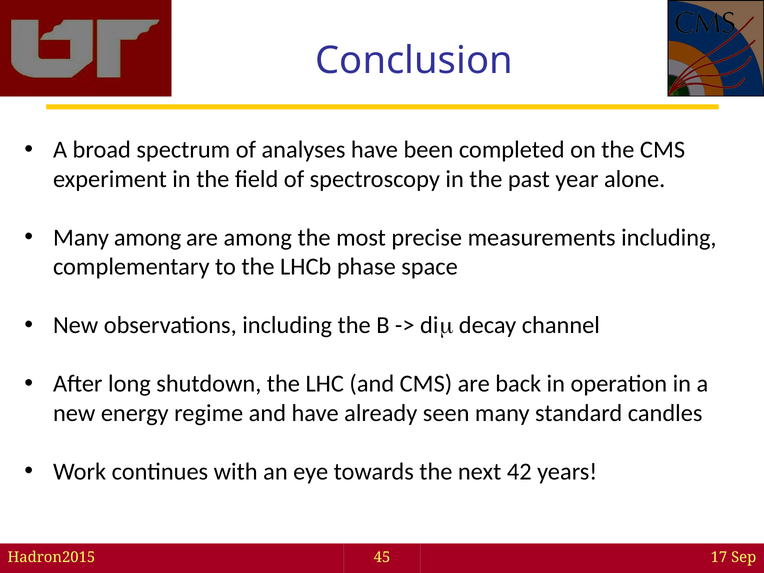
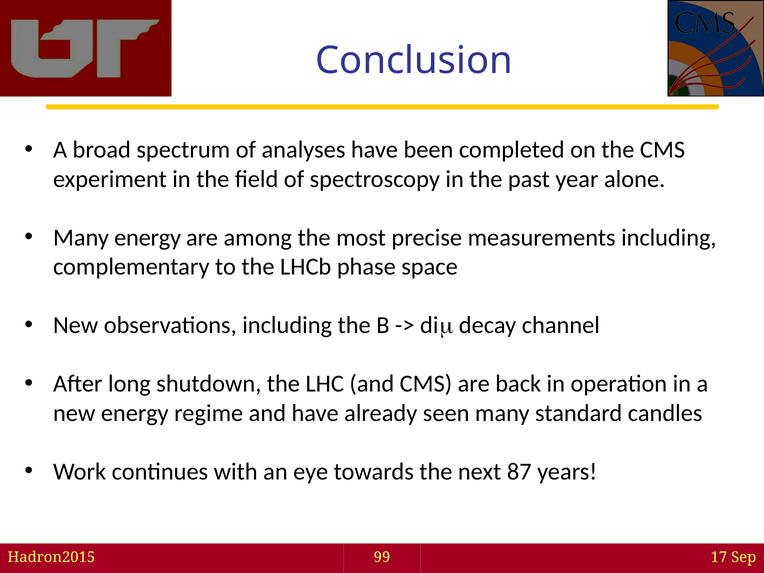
Many among: among -> energy (148, 238)
42: 42 -> 87 (519, 472)
45: 45 -> 99 (382, 557)
